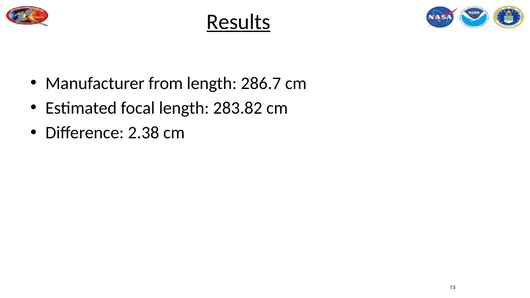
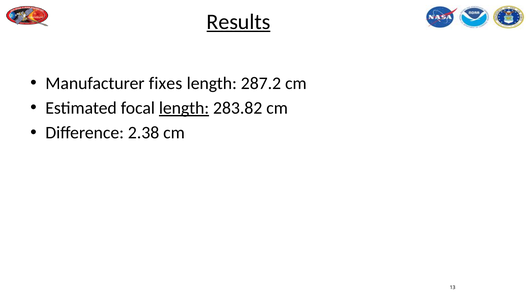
from: from -> fixes (166, 83)
286.7: 286.7 -> 287.2 (261, 83)
length underline: none -> present (184, 108)
